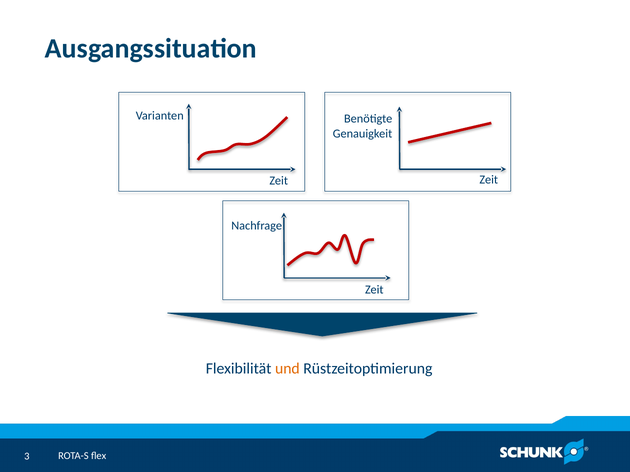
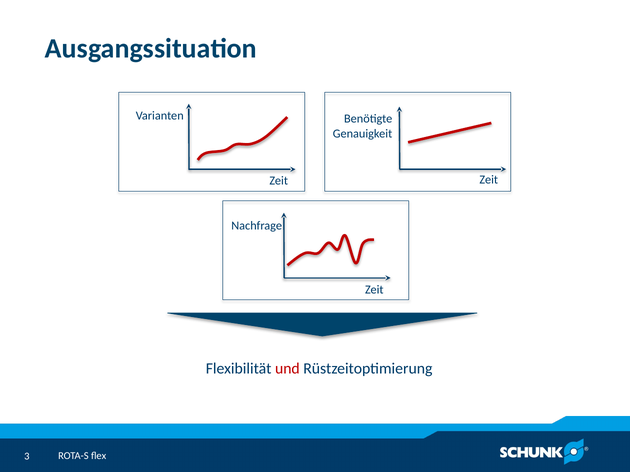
und colour: orange -> red (287, 369)
